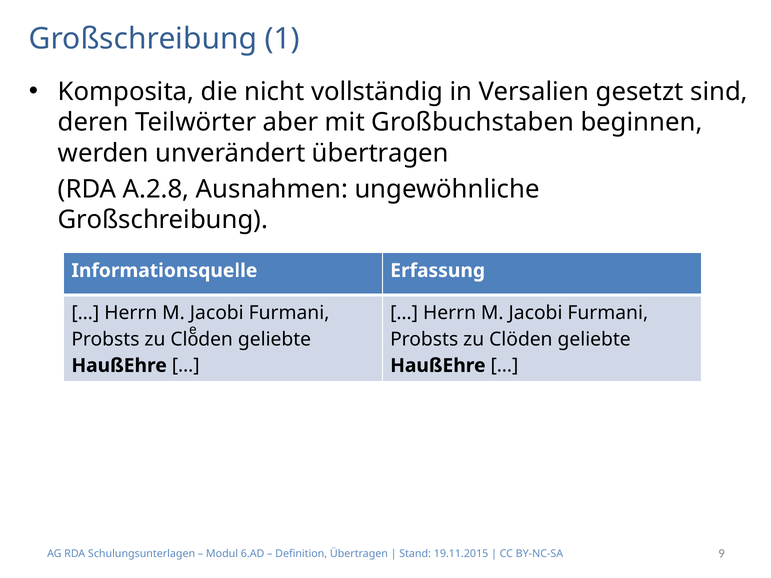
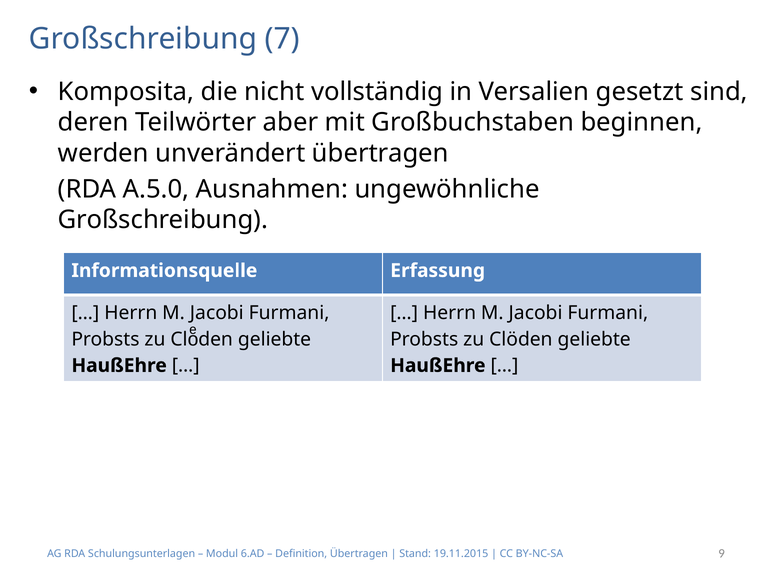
1: 1 -> 7 (282, 39)
A.2.8: A.2.8 -> A.5.0 (156, 189)
